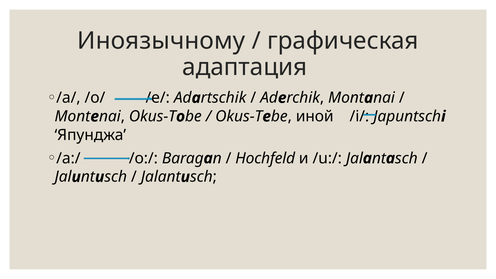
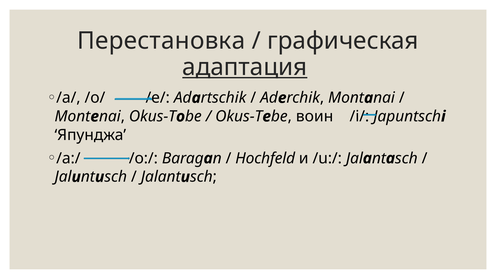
Иноязычному: Иноязычному -> Перестановка (161, 41)
адаптация underline: none -> present (245, 67)
иной: иной -> воин (315, 116)
